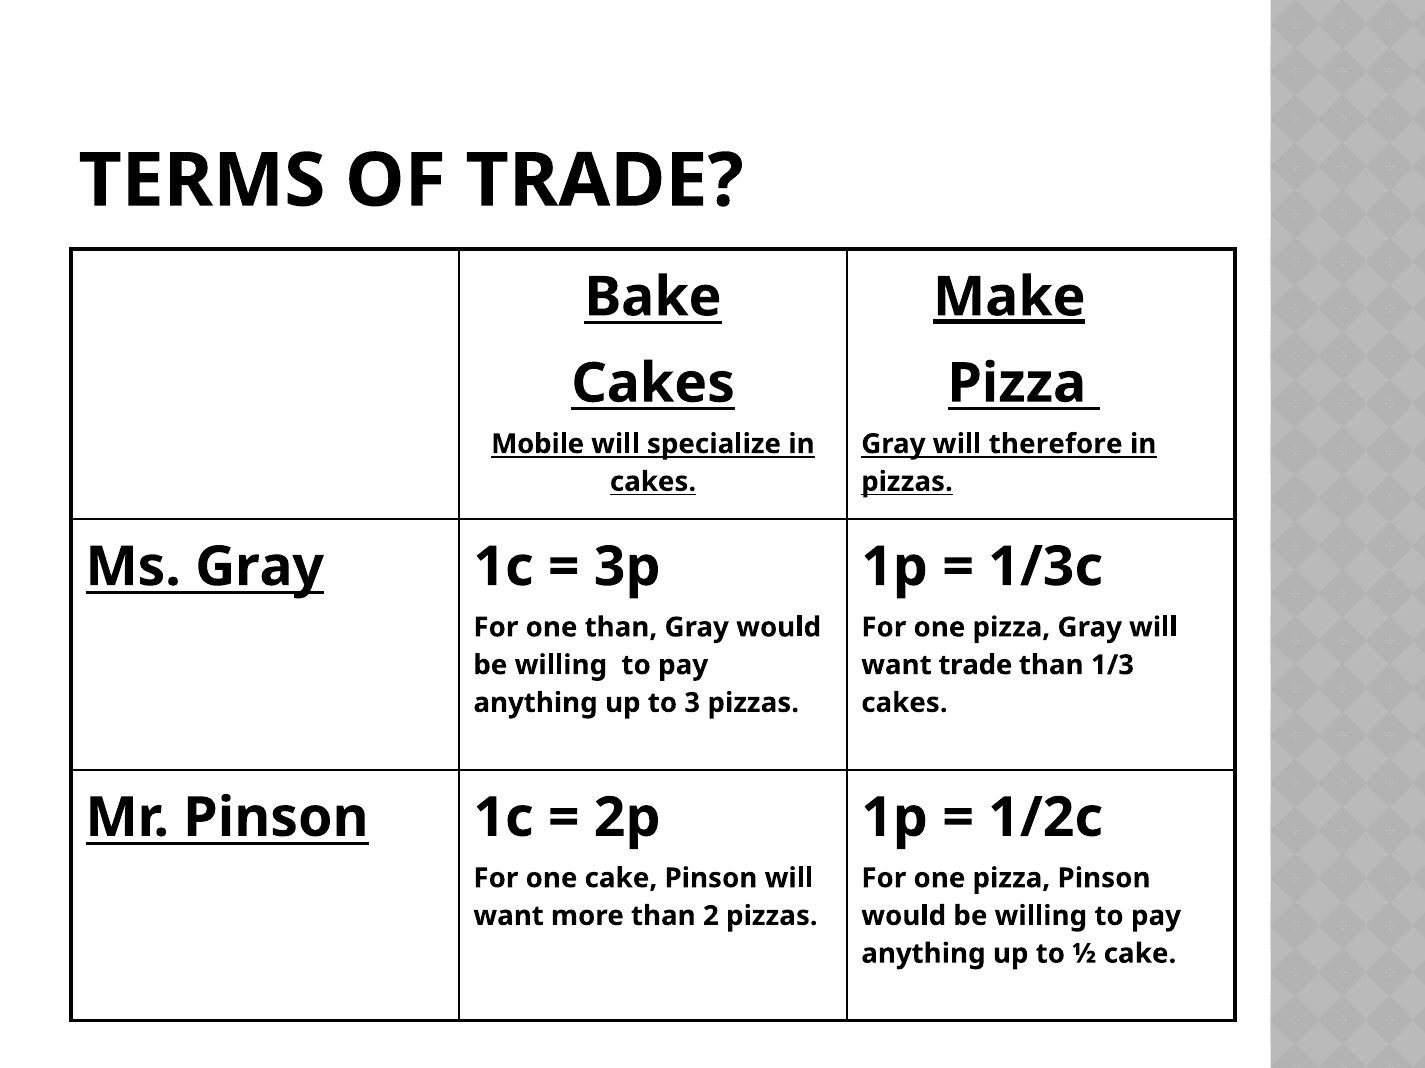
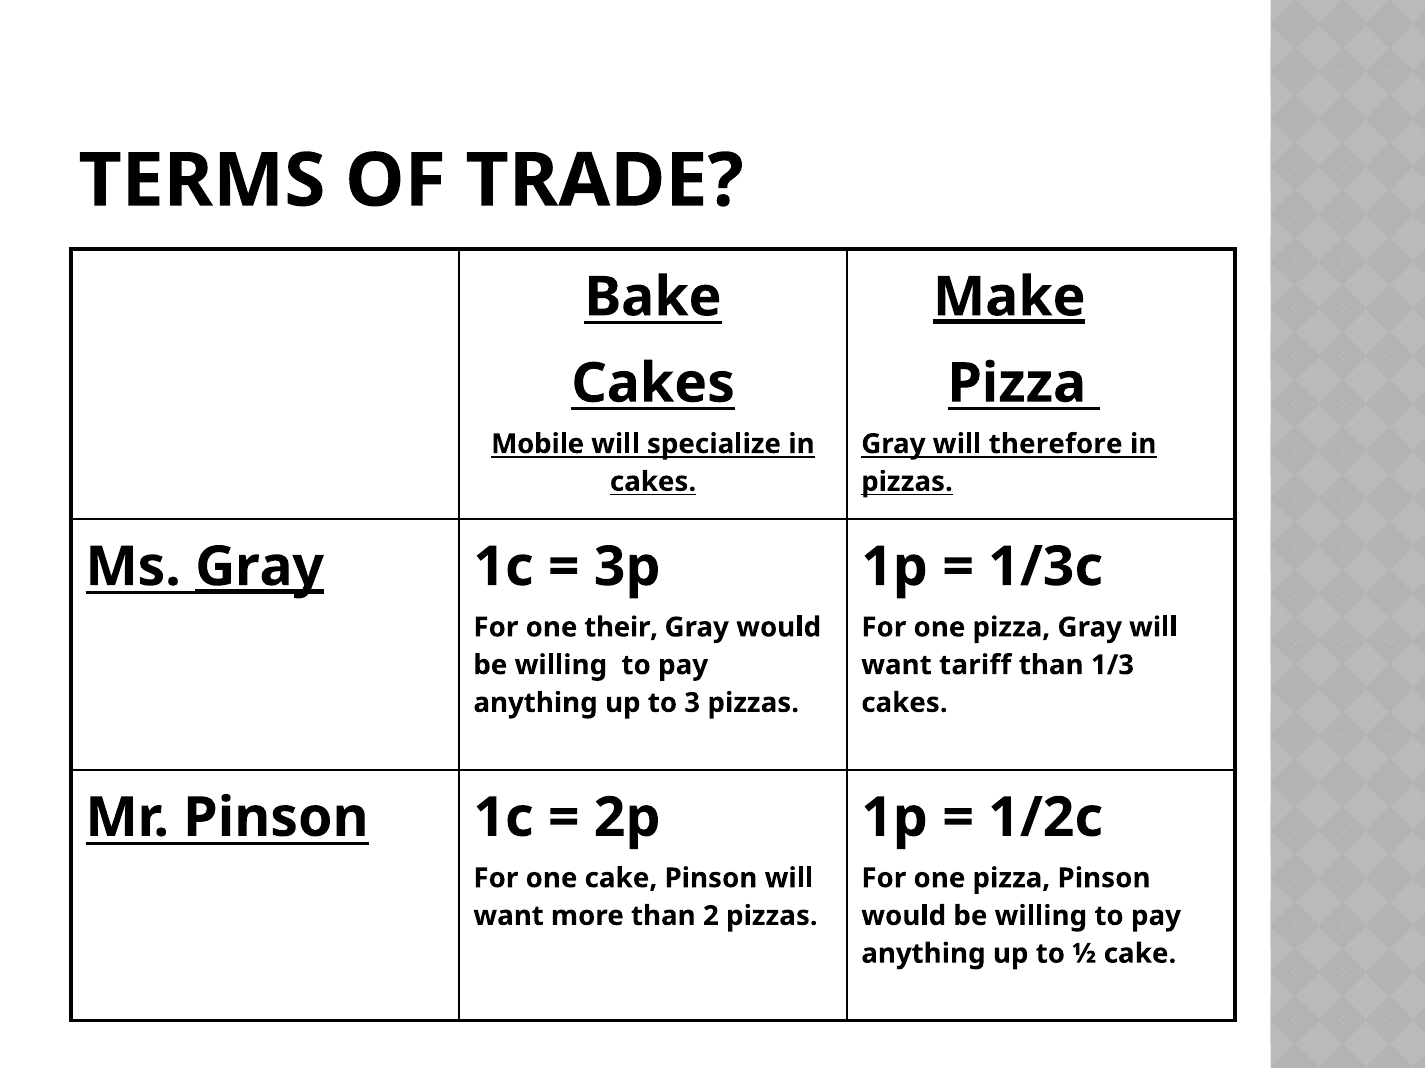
Gray underline: none -> present (260, 567)
one than: than -> their (621, 628)
want trade: trade -> tariff (975, 666)
